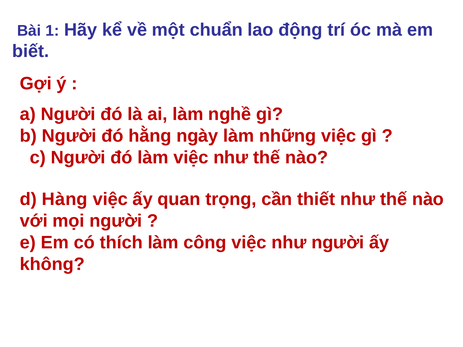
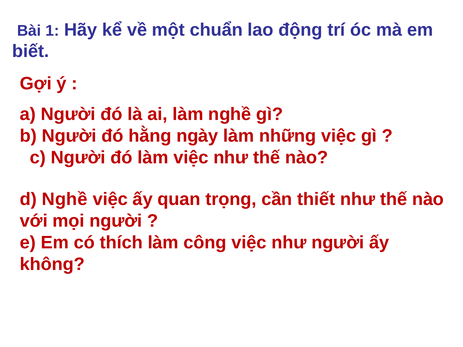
d Hàng: Hàng -> Nghề (65, 200)
